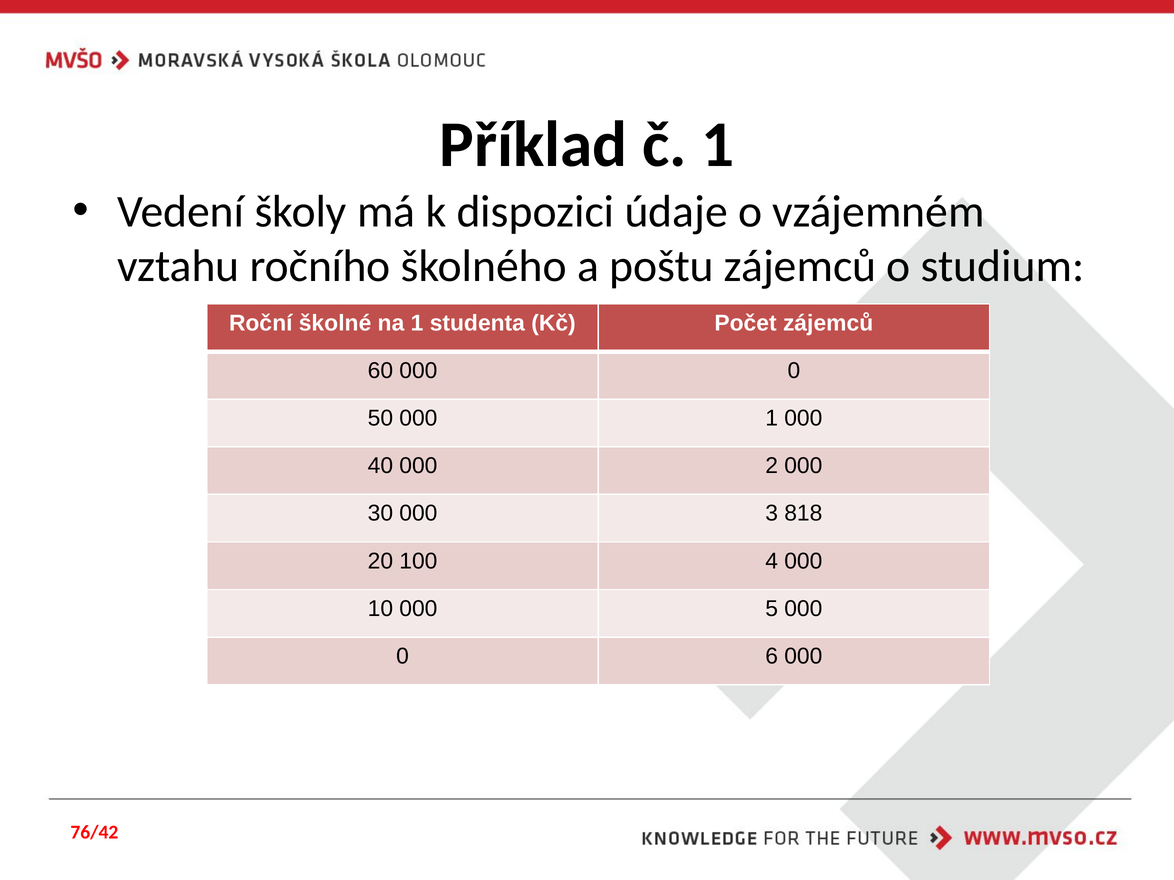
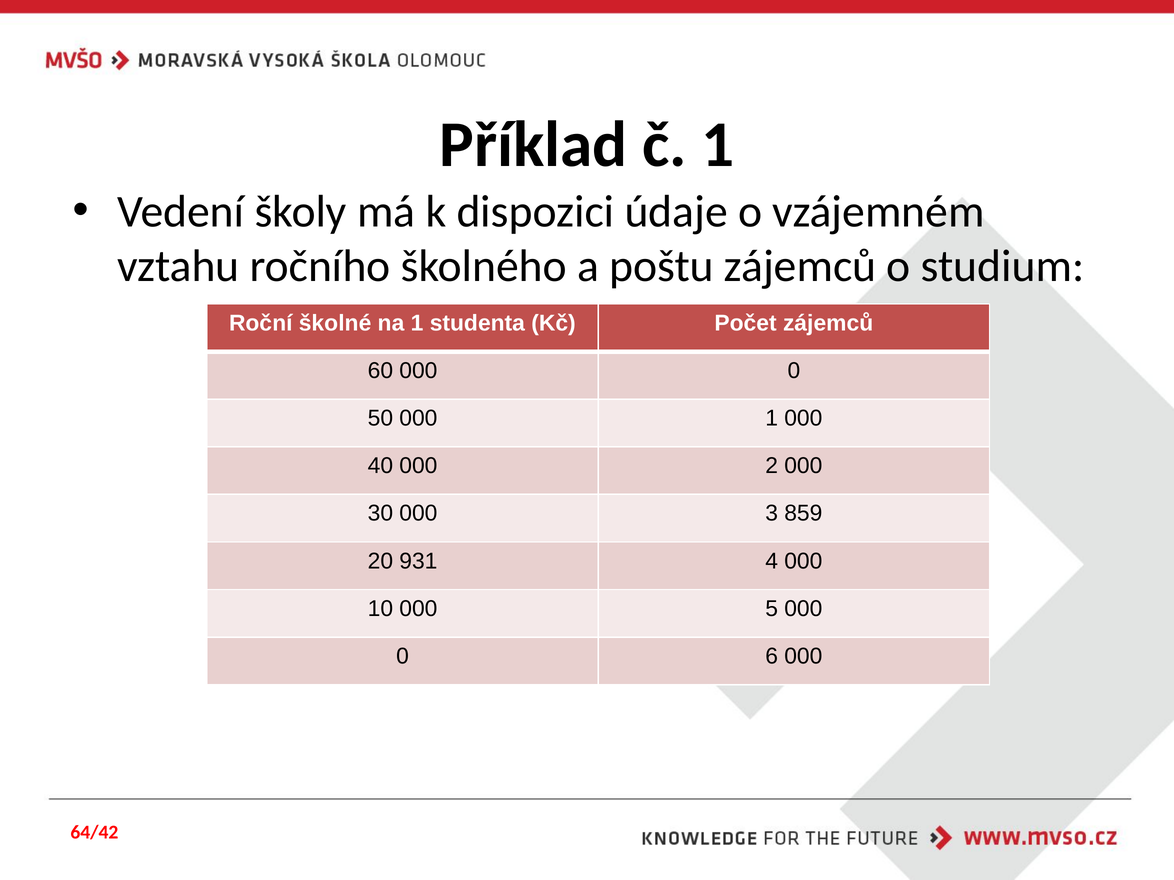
818: 818 -> 859 (803, 514)
100: 100 -> 931 (418, 561)
76/42: 76/42 -> 64/42 (94, 833)
